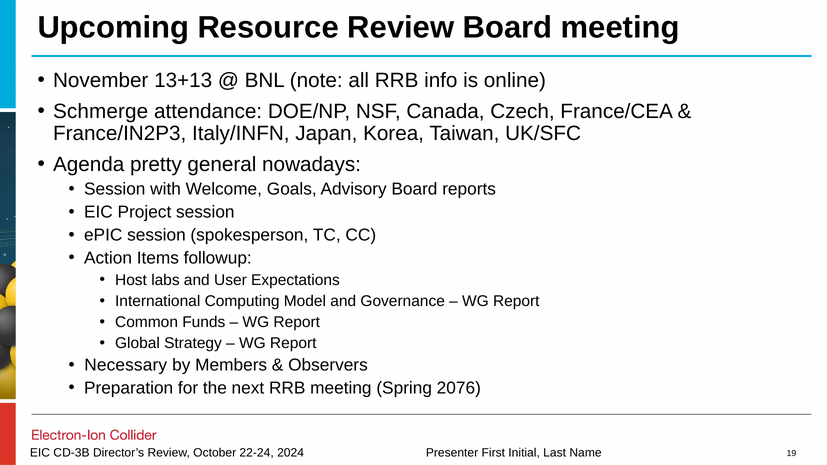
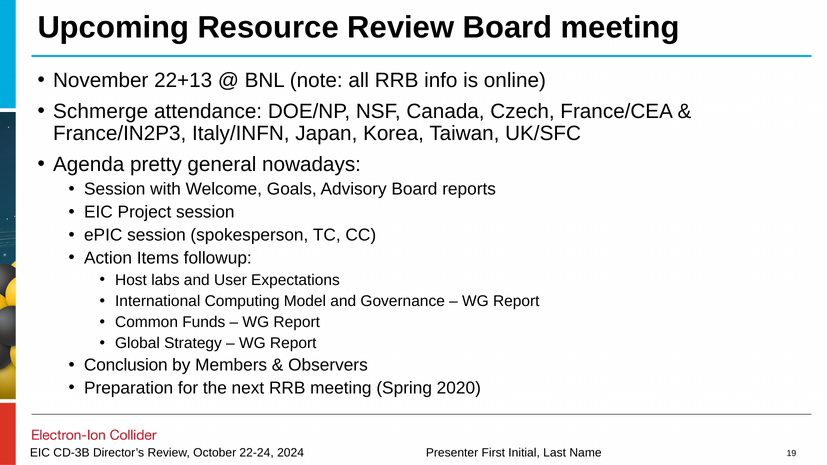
13+13: 13+13 -> 22+13 (183, 80)
Necessary: Necessary -> Conclusion (126, 365)
2076: 2076 -> 2020 (459, 388)
